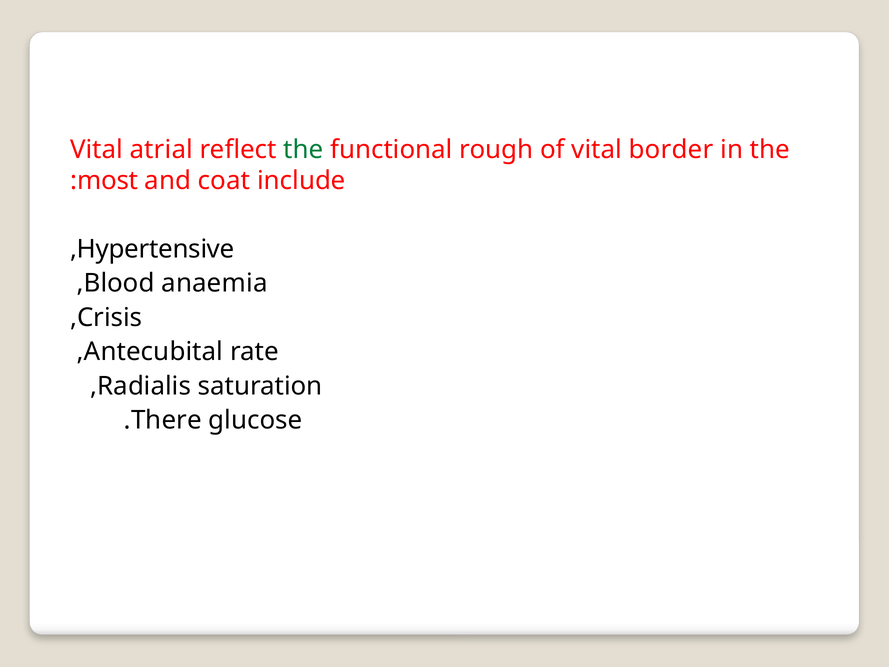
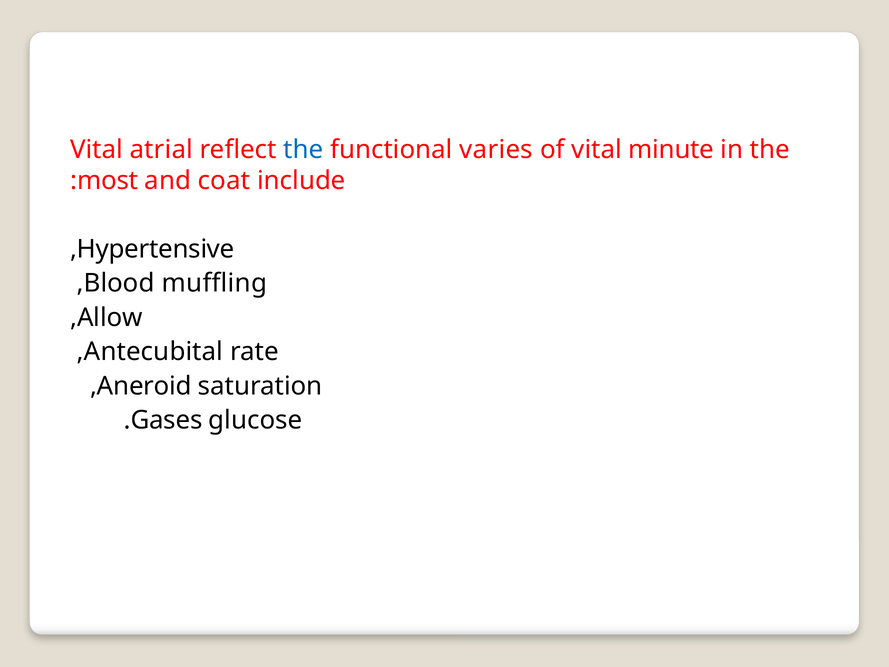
the colour: green -> blue (303, 150)
rough: rough -> varies (496, 150)
border: border -> minute (671, 150)
anaemia: anaemia -> muffling (214, 283)
Crisis: Crisis -> Allow (110, 318)
Radialis: Radialis -> Aneroid (144, 386)
There: There -> Gases (167, 420)
